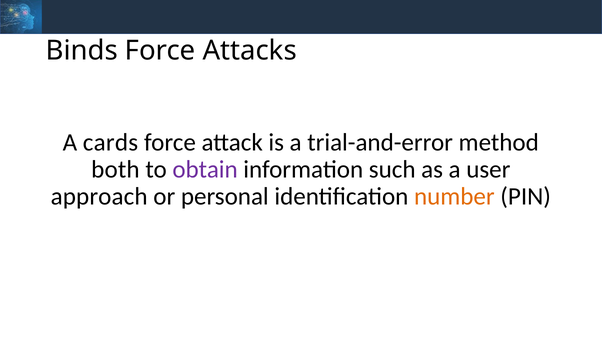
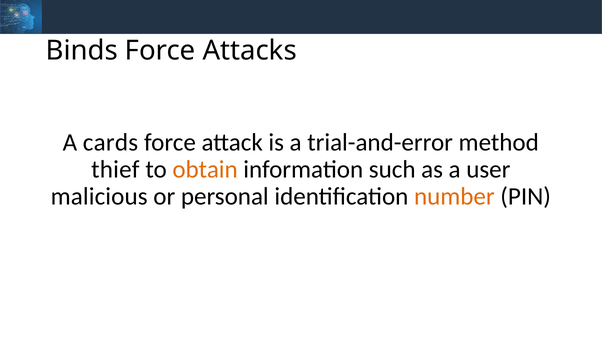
both: both -> thief (115, 169)
obtain colour: purple -> orange (205, 169)
approach: approach -> malicious (99, 196)
